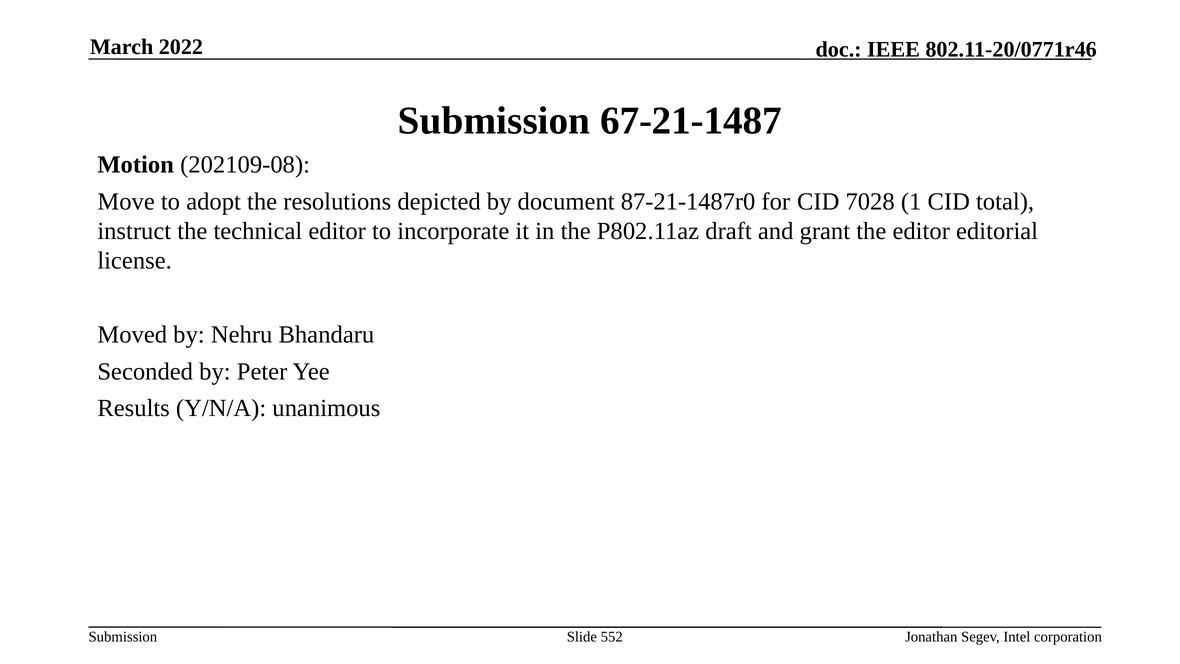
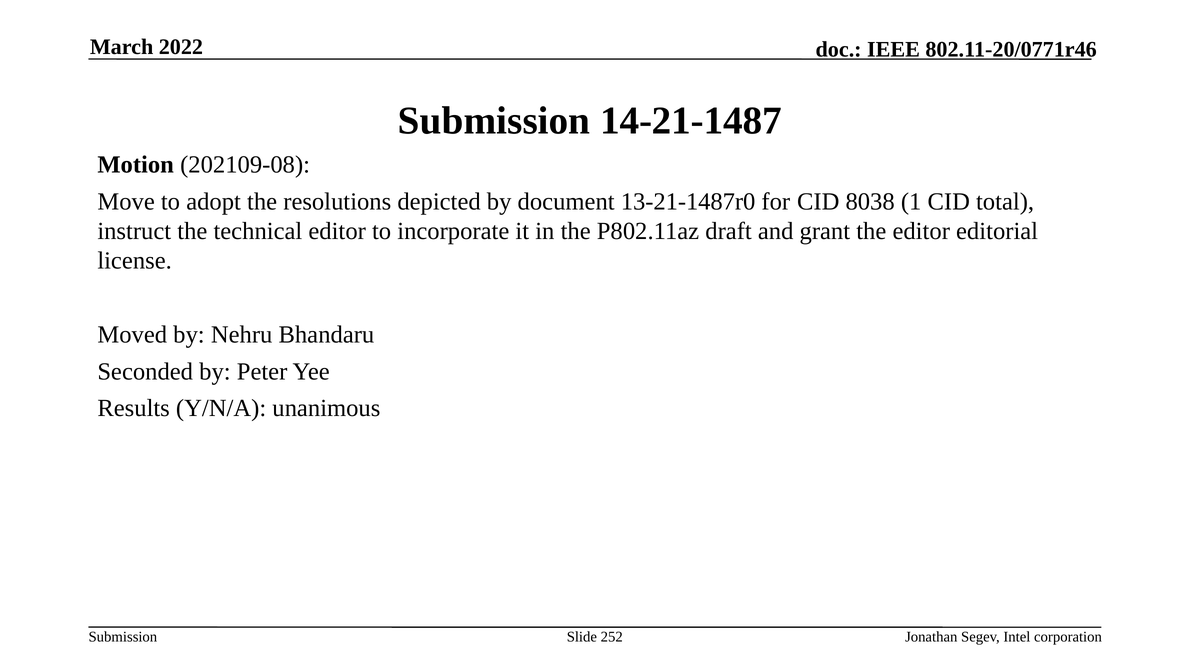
67-21-1487: 67-21-1487 -> 14-21-1487 (691, 121)
87-21-1487r0: 87-21-1487r0 -> 13-21-1487r0 (688, 202)
7028: 7028 -> 8038 (870, 202)
552: 552 -> 252 (612, 637)
